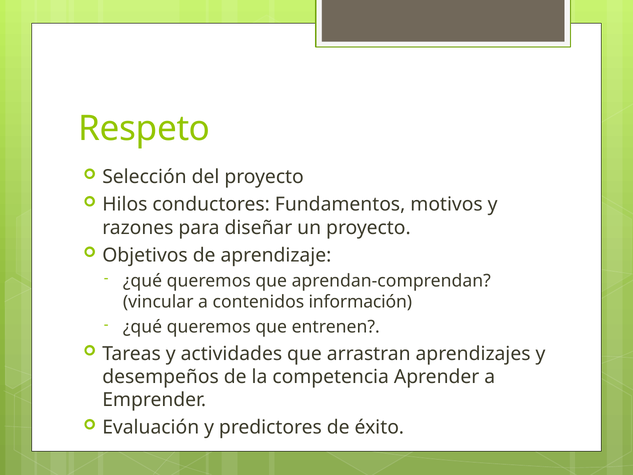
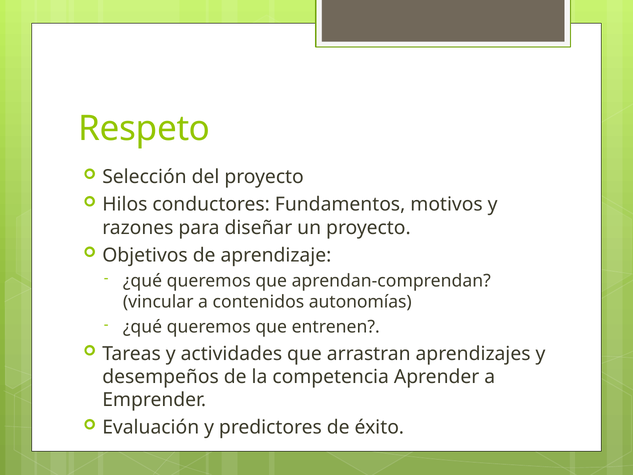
información: información -> autonomías (360, 302)
